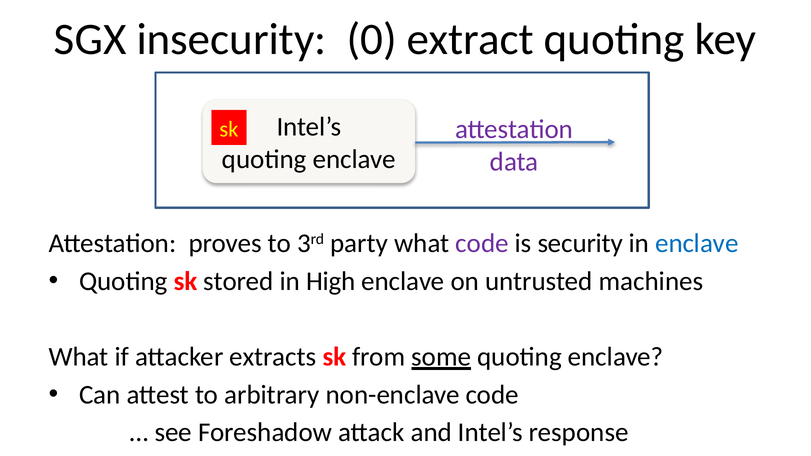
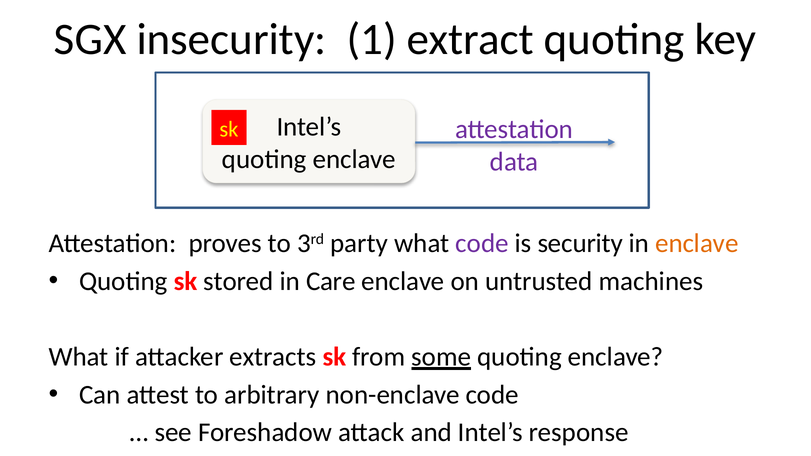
0: 0 -> 1 (372, 39)
enclave colour: blue -> orange (697, 244)
High: High -> Care (331, 281)
